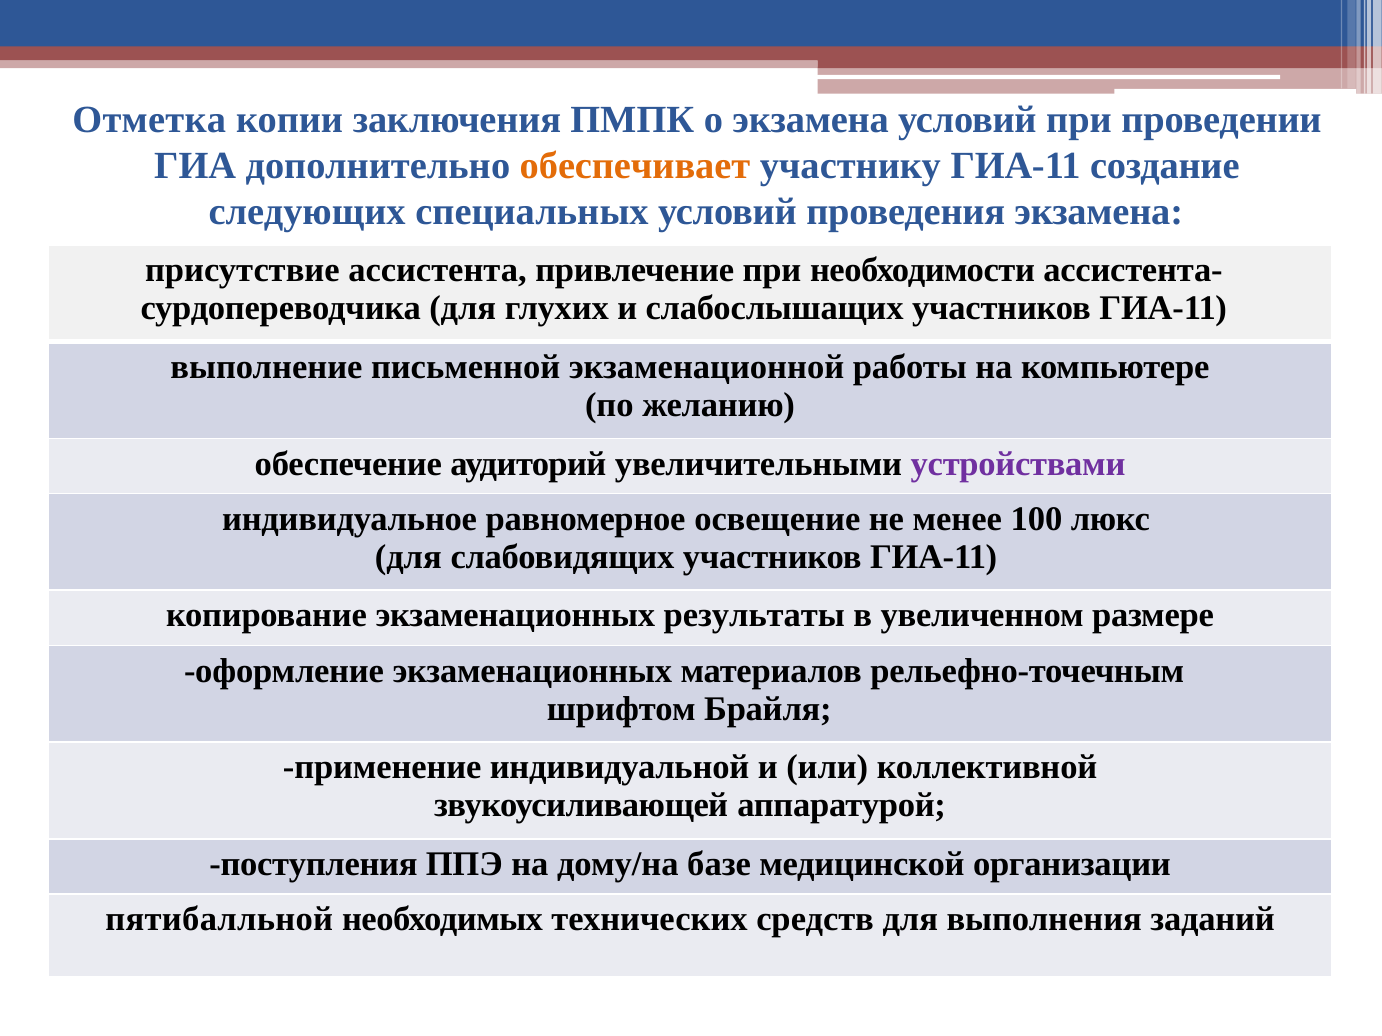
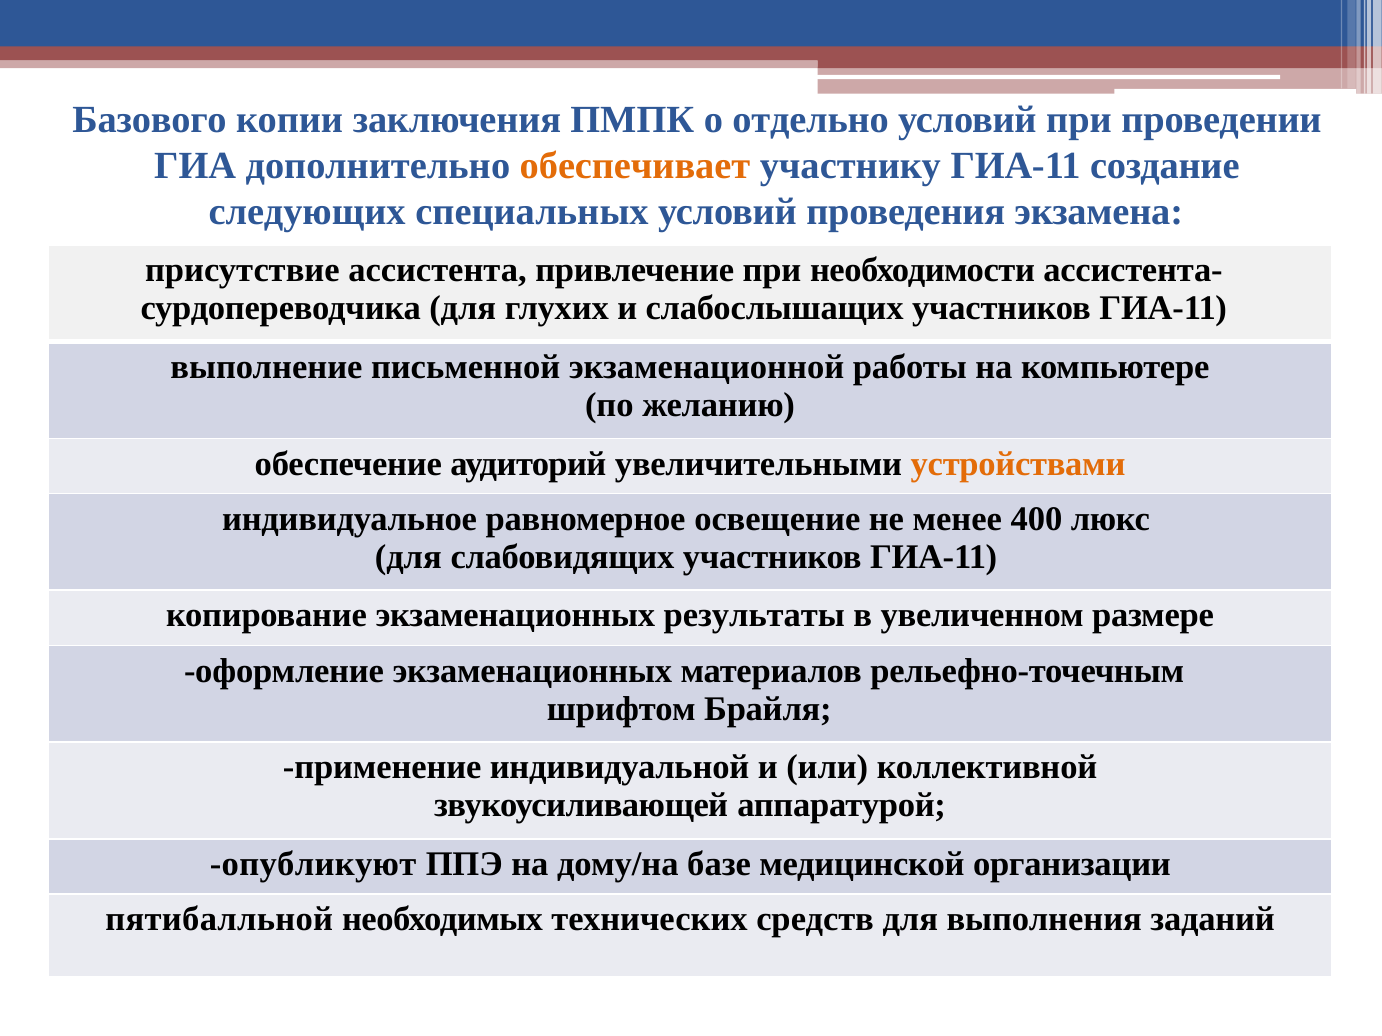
Отметка: Отметка -> Базового (150, 120)
о экзамена: экзамена -> отдельно (811, 120)
устройствами colour: purple -> orange (1018, 464)
100: 100 -> 400 (1037, 519)
поступления: поступления -> опубликуют (313, 865)
